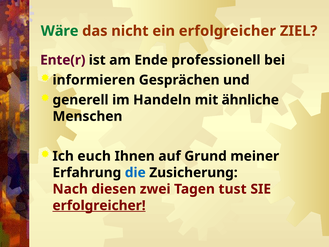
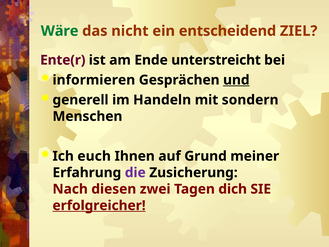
ein erfolgreicher: erfolgreicher -> entscheidend (227, 31)
professionell: professionell -> unterstreicht (216, 60)
und underline: none -> present (236, 80)
ähnliche: ähnliche -> sondern (250, 100)
die colour: blue -> purple (135, 172)
tust: tust -> dich (233, 189)
